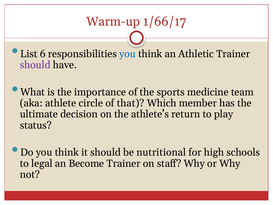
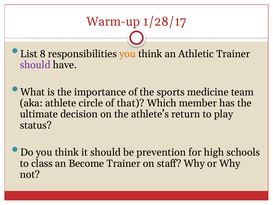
1/66/17: 1/66/17 -> 1/28/17 (165, 21)
6: 6 -> 8 (43, 54)
you colour: blue -> orange (128, 54)
nutritional: nutritional -> prevention (161, 152)
legal: legal -> class (42, 163)
